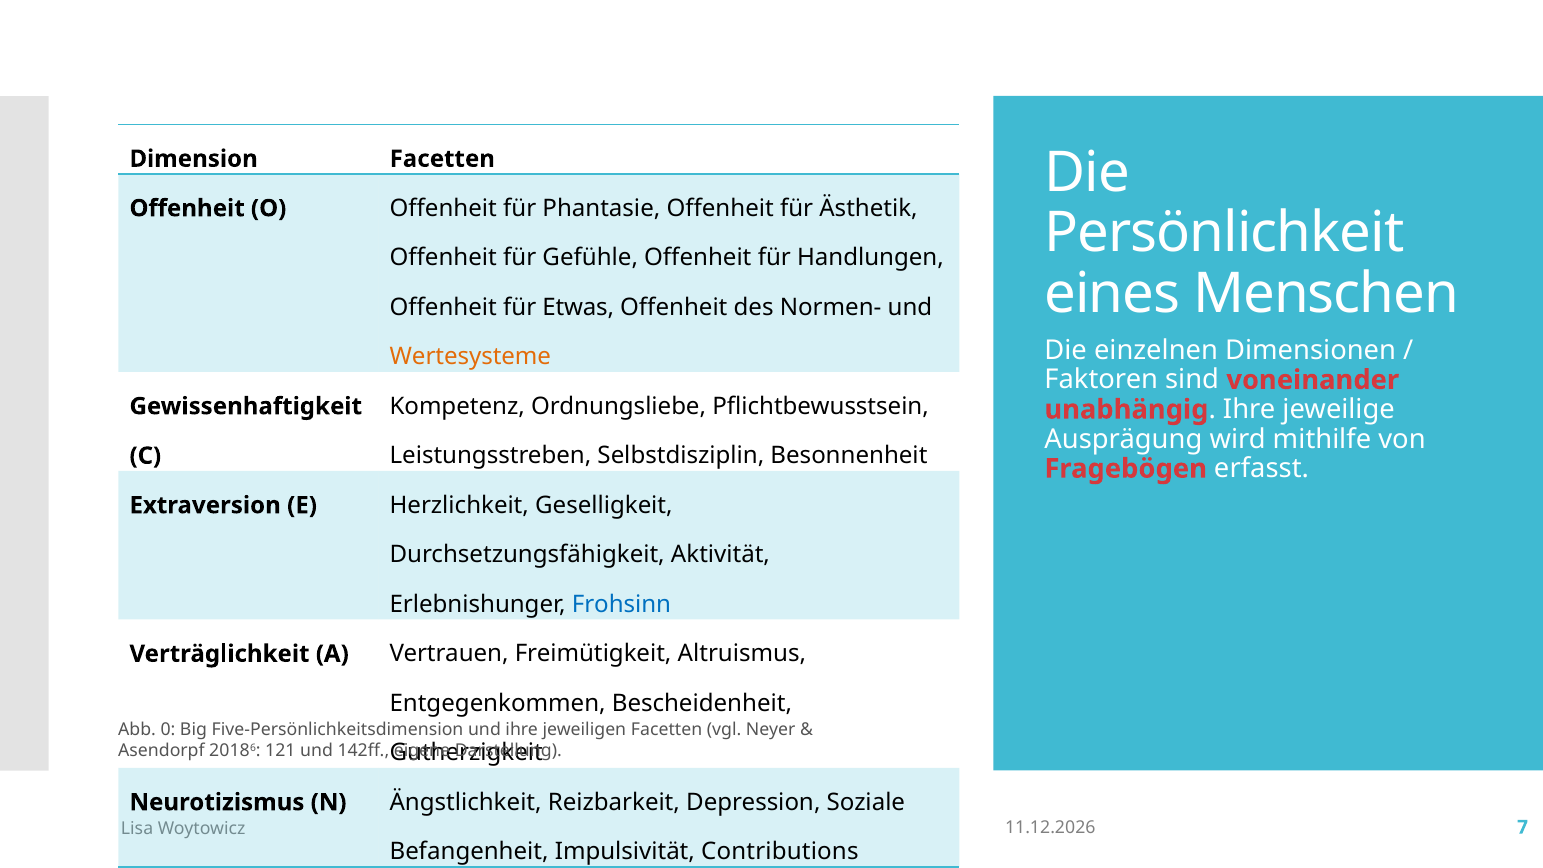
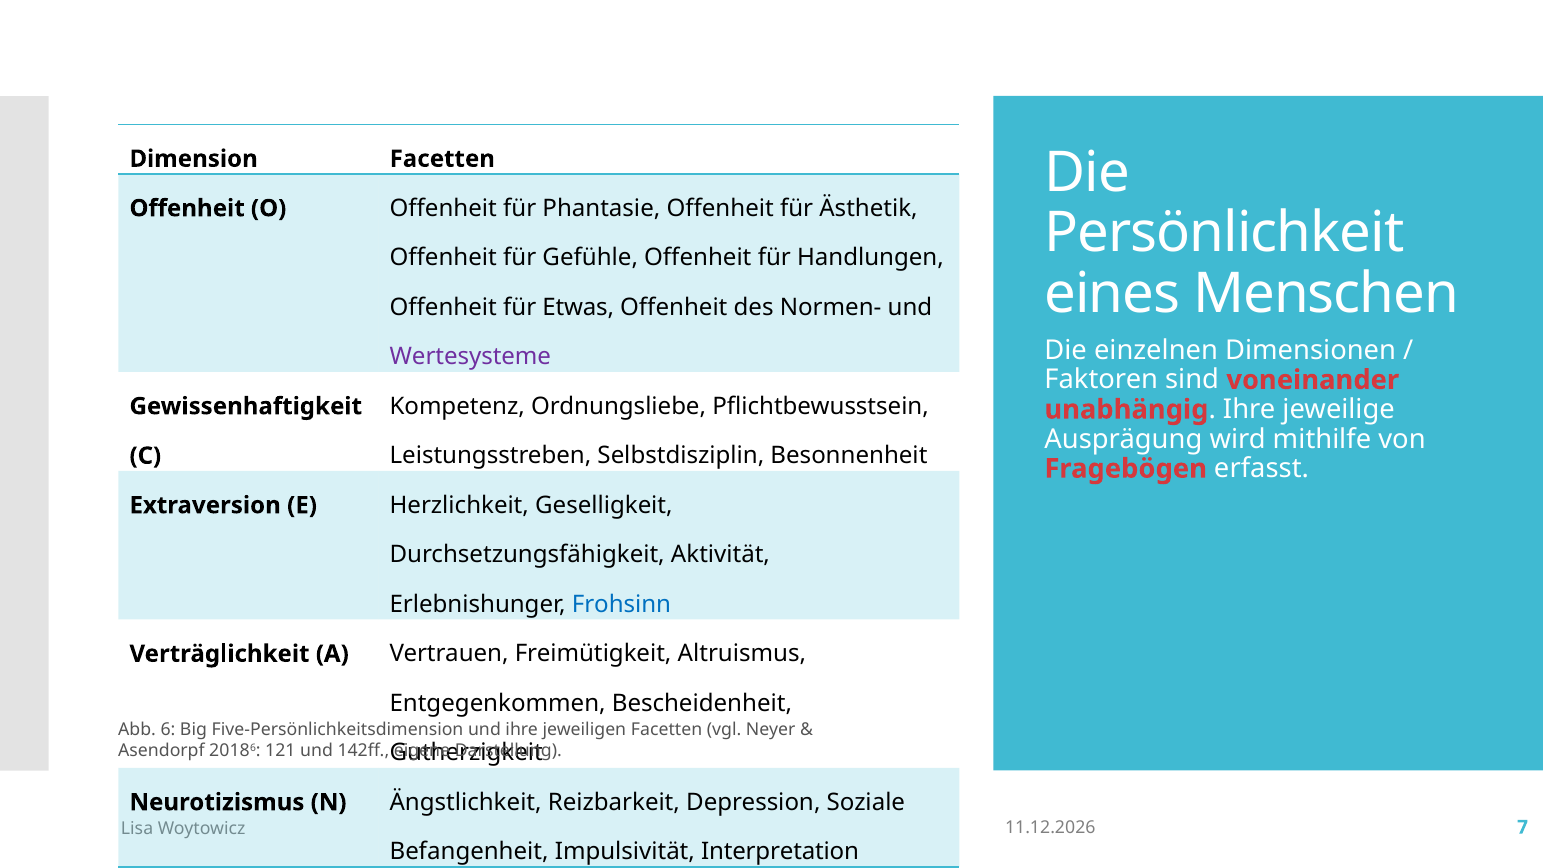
Wertesysteme colour: orange -> purple (470, 357)
0: 0 -> 6 (168, 729)
Contributions: Contributions -> Interpretation (780, 852)
